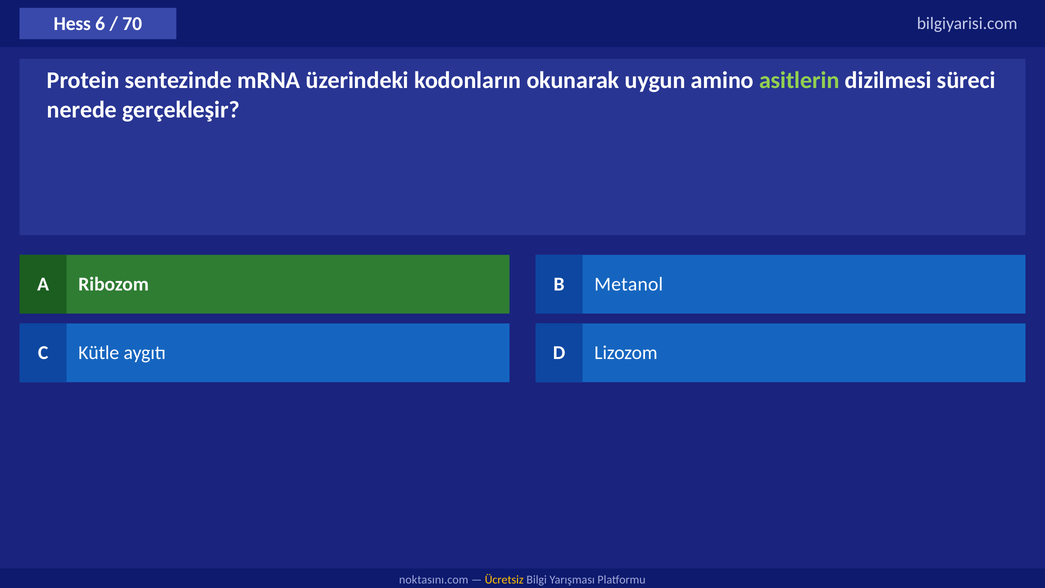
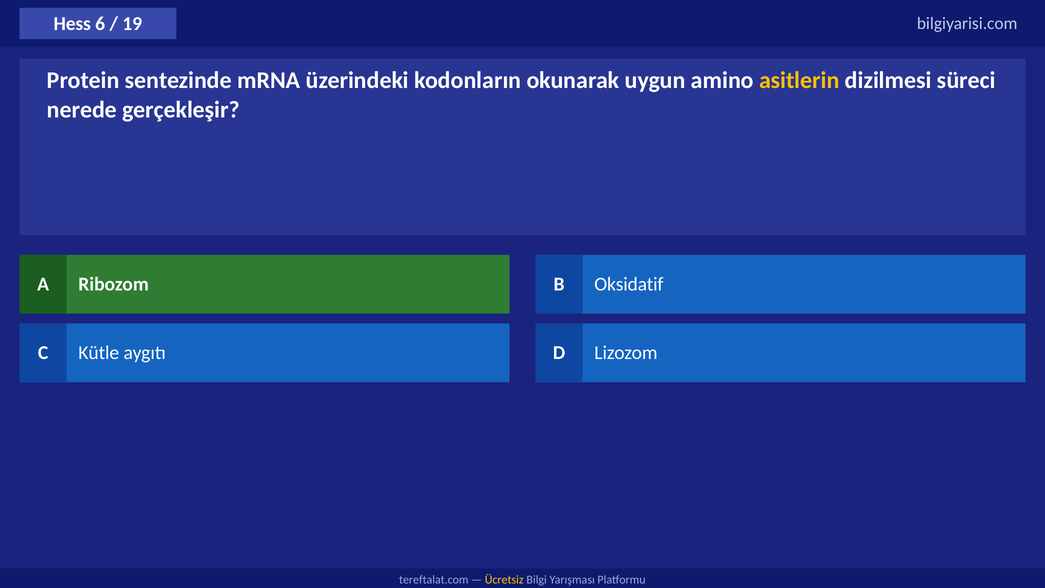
70: 70 -> 19 (132, 24)
asitlerin colour: light green -> yellow (799, 80)
Metanol: Metanol -> Oksidatif (629, 284)
noktasını.com: noktasını.com -> tereftalat.com (434, 580)
